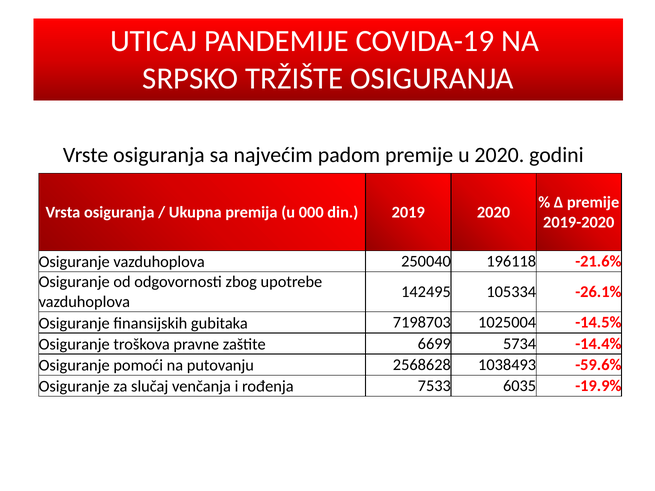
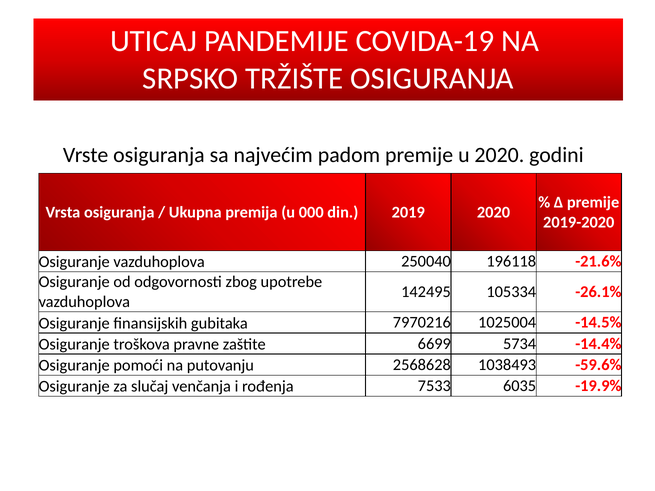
7198703: 7198703 -> 7970216 (422, 323)
